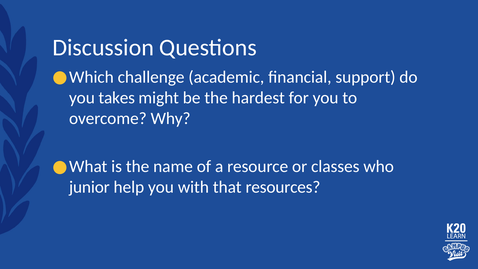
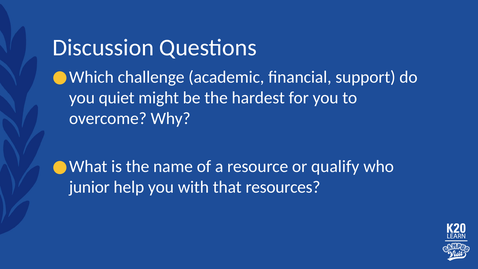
takes: takes -> quiet (117, 98)
classes: classes -> qualify (335, 167)
